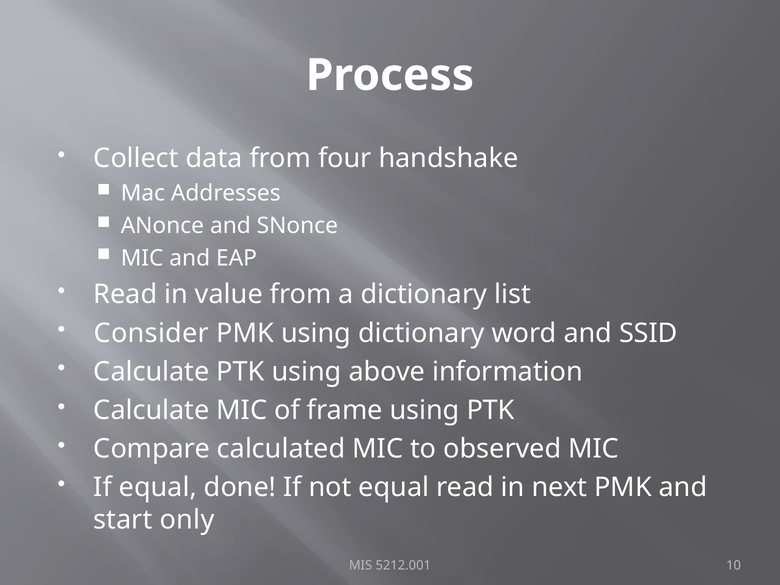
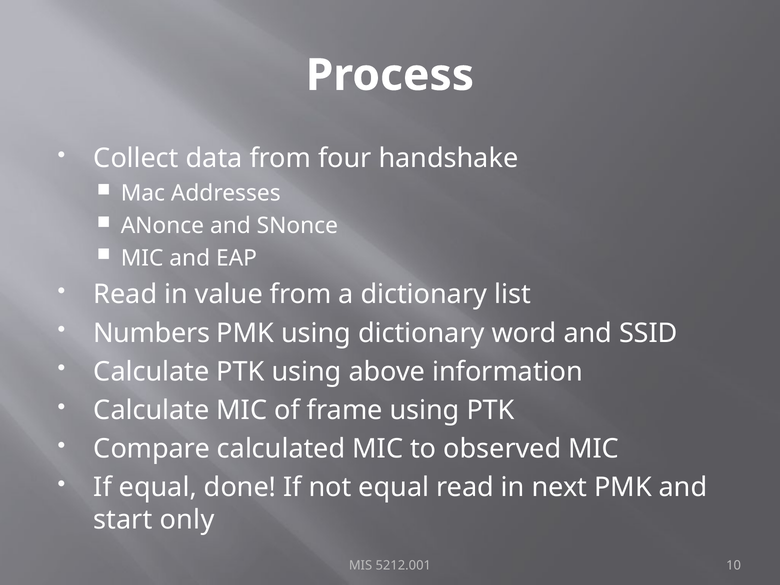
Consider: Consider -> Numbers (152, 333)
